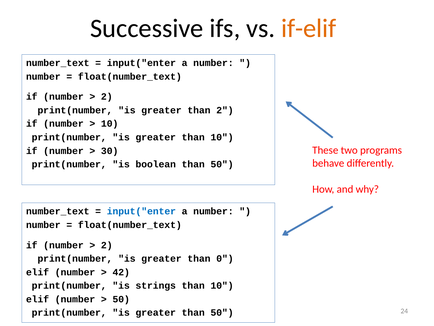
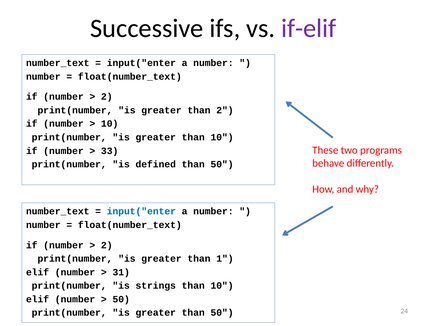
if-elif colour: orange -> purple (309, 28)
30: 30 -> 33 (110, 151)
boolean: boolean -> defined (156, 164)
0: 0 -> 1 (225, 258)
42: 42 -> 31 (121, 272)
